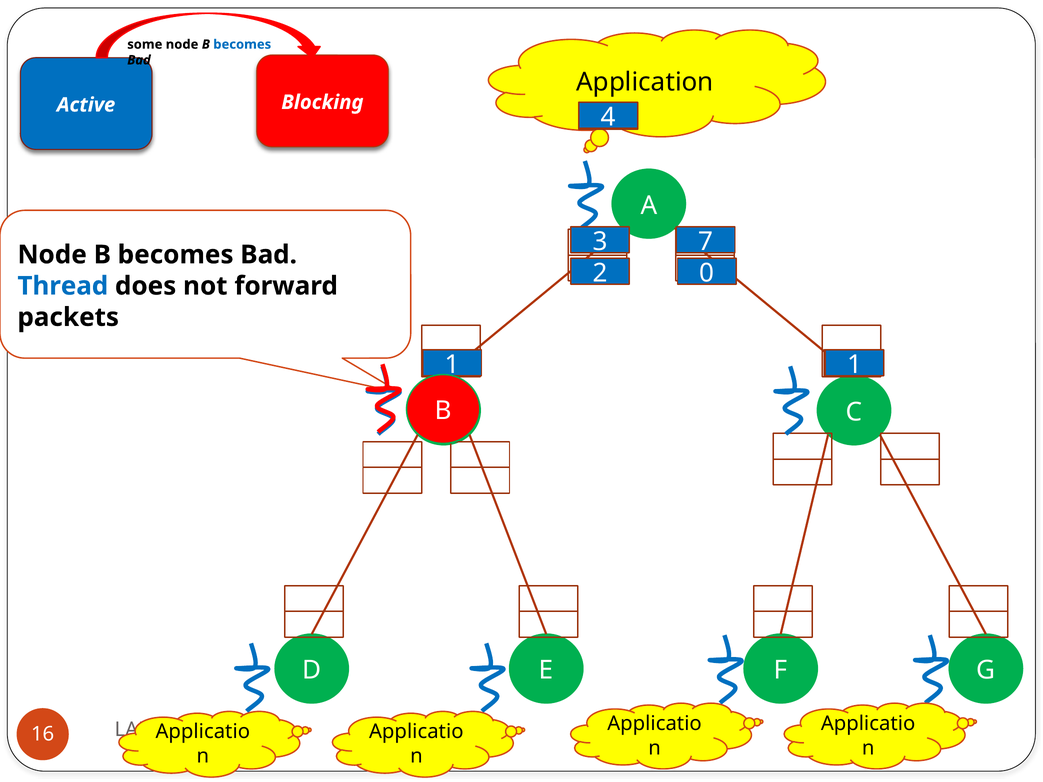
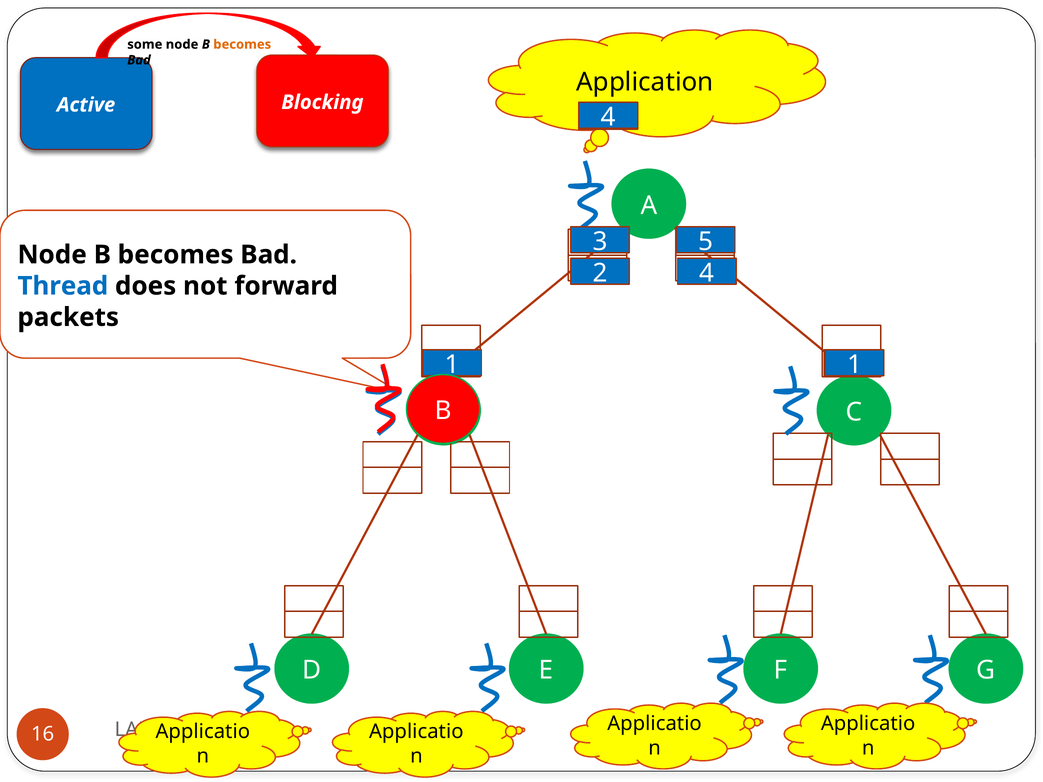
becomes colour: blue -> orange (242, 44)
7: 7 -> 5 (706, 242)
0: 0 -> 4 (707, 273)
